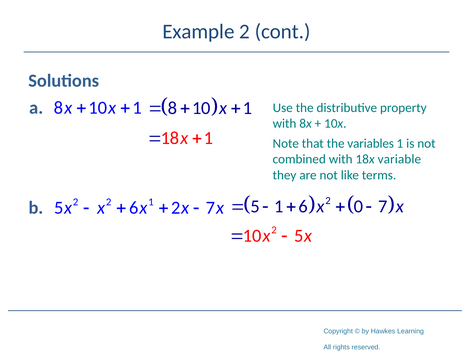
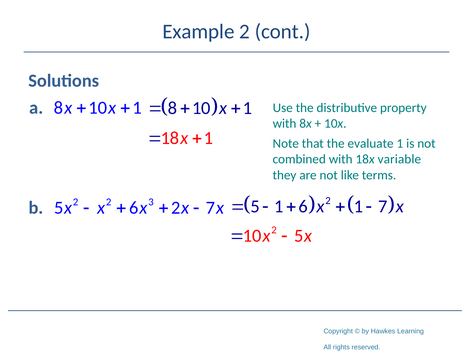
variables: variables -> evaluate (371, 144)
2 1: 1 -> 3 (151, 202)
0: 0 -> 1 (358, 207)
